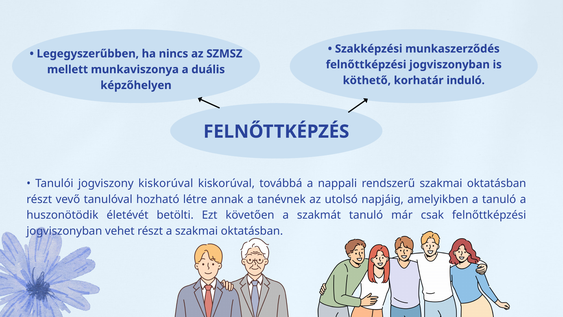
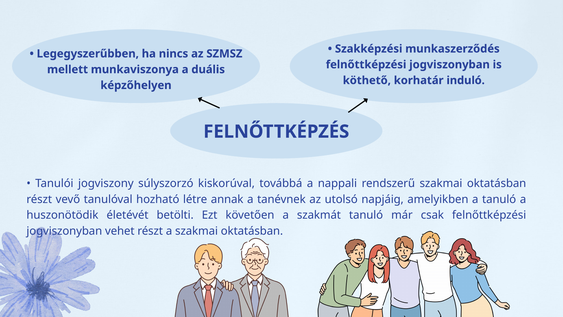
jogviszony kiskorúval: kiskorúval -> súlyszorzó (166, 183)
